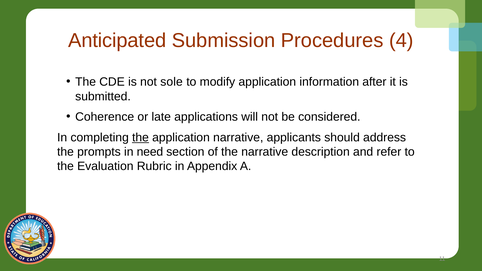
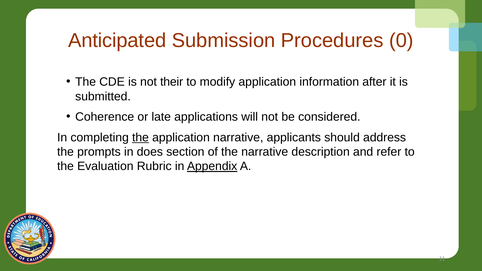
4: 4 -> 0 (401, 40)
sole: sole -> their (172, 82)
need: need -> does (150, 152)
Appendix underline: none -> present (212, 166)
